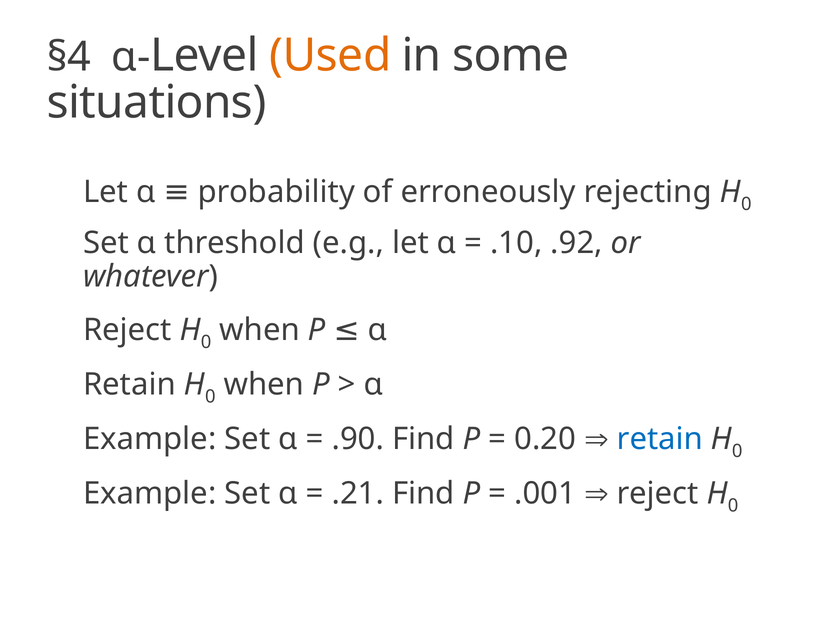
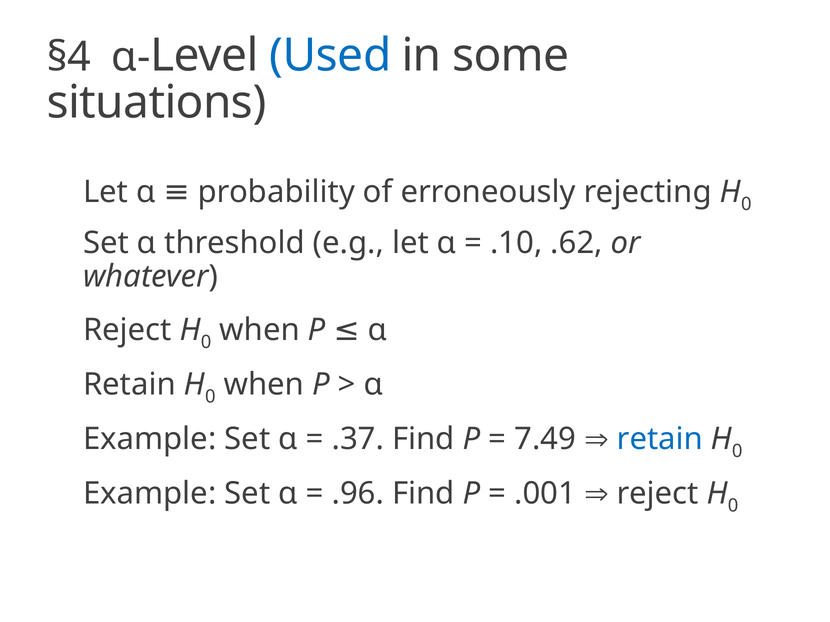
Used colour: orange -> blue (330, 56)
.92: .92 -> .62 (577, 243)
.90: .90 -> .37 (358, 439)
0.20: 0.20 -> 7.49 (545, 439)
.21: .21 -> .96 (358, 494)
